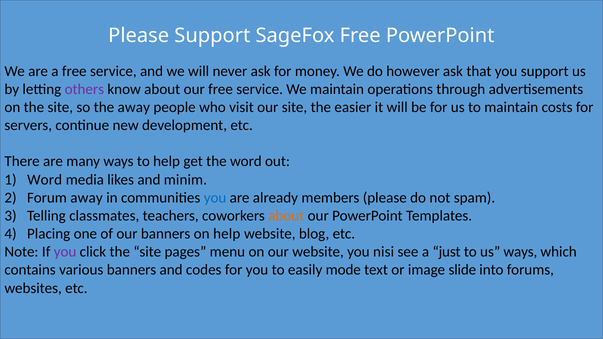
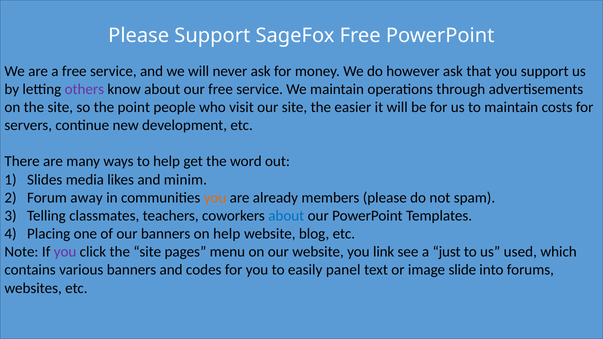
the away: away -> point (134, 107)
Word: Word -> Slides (45, 180)
you colour: blue -> orange (215, 198)
about colour: orange -> blue (286, 216)
nisi: nisi -> link (384, 252)
us ways: ways -> used (520, 252)
mode: mode -> panel (343, 270)
